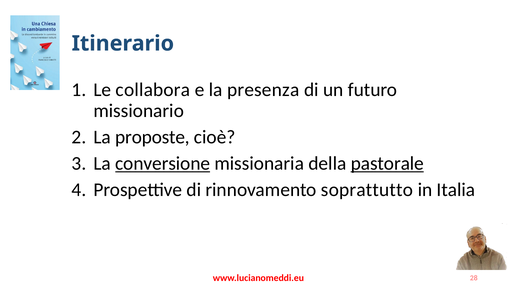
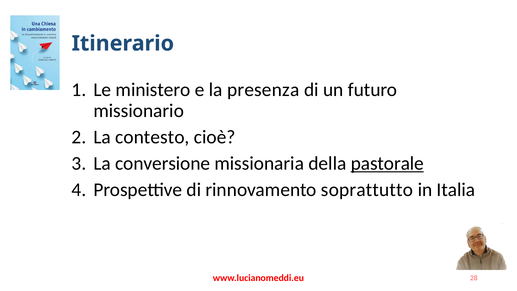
collabora: collabora -> ministero (153, 90)
proposte: proposte -> contesto (152, 137)
conversione underline: present -> none (163, 163)
